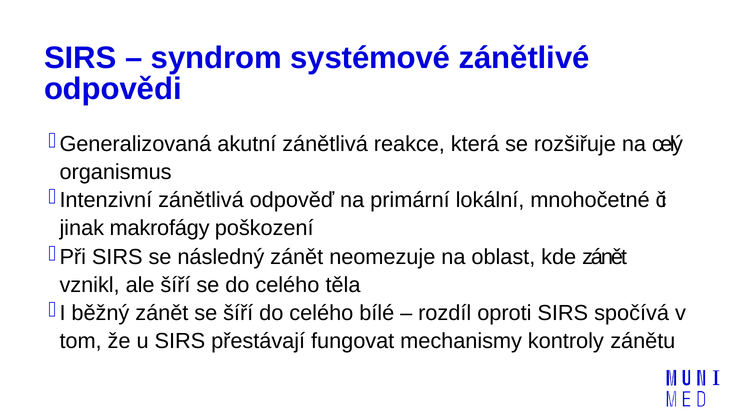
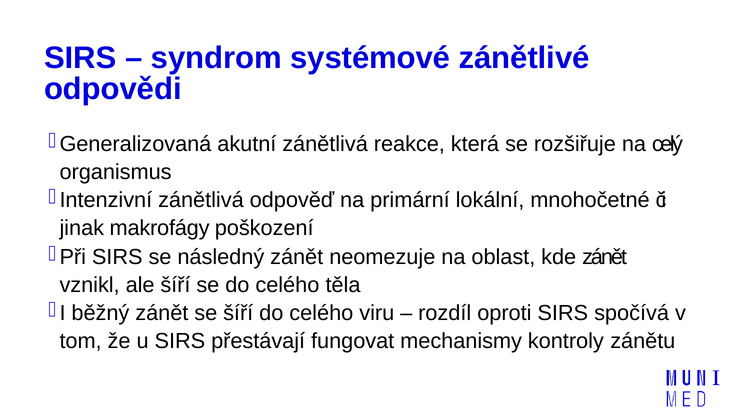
bílé: bílé -> viru (377, 313)
